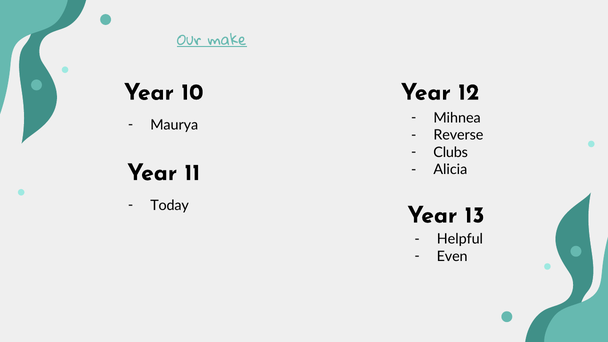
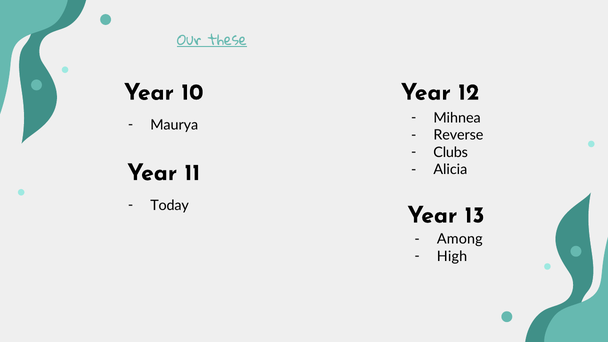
make: make -> these (227, 40)
Helpful: Helpful -> Among (460, 239)
Even: Even -> High (452, 256)
